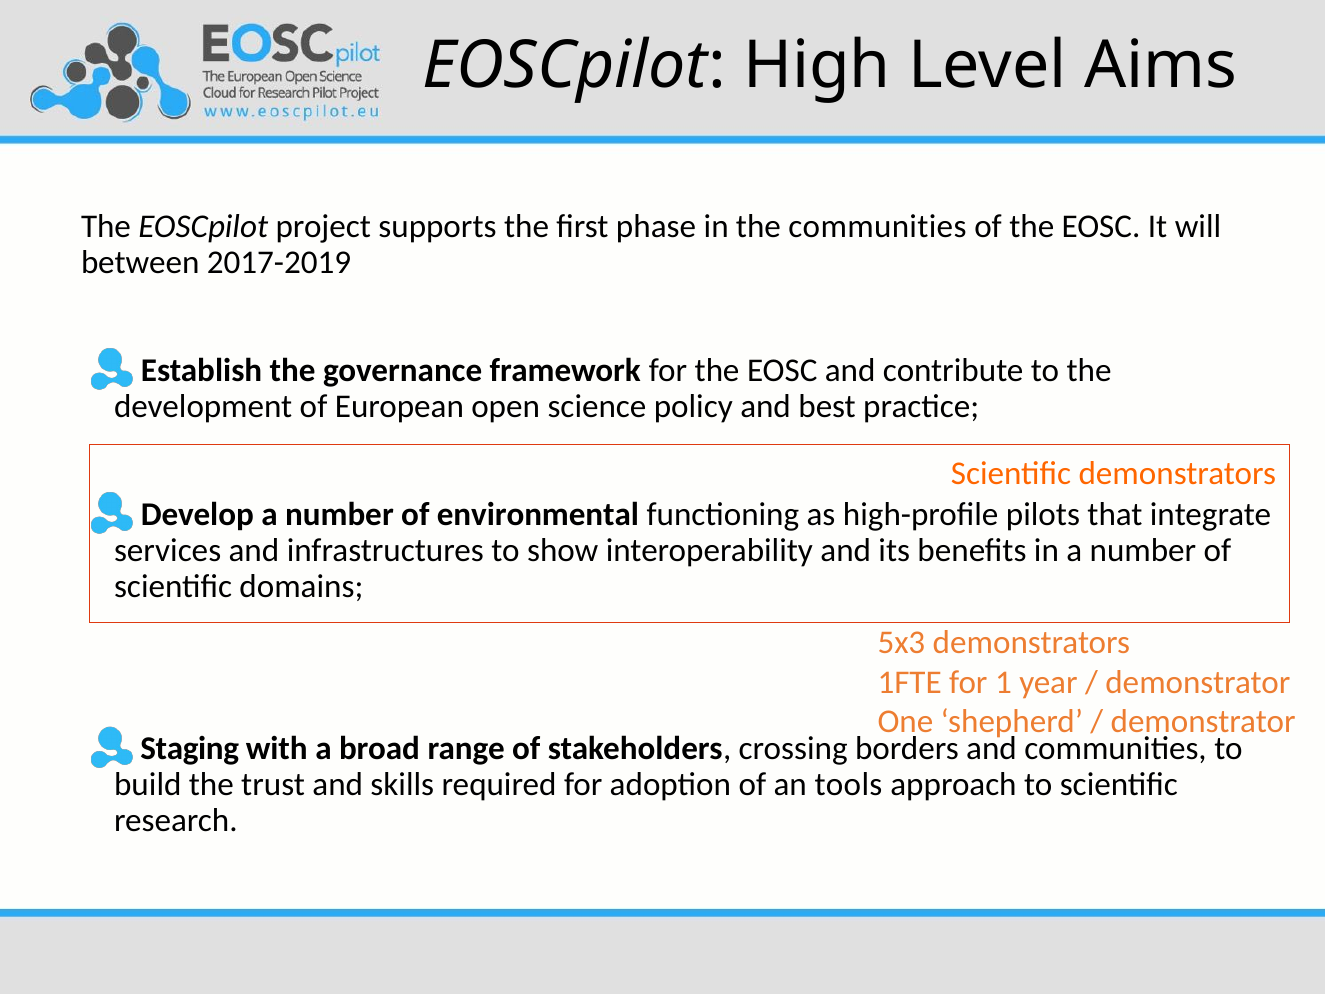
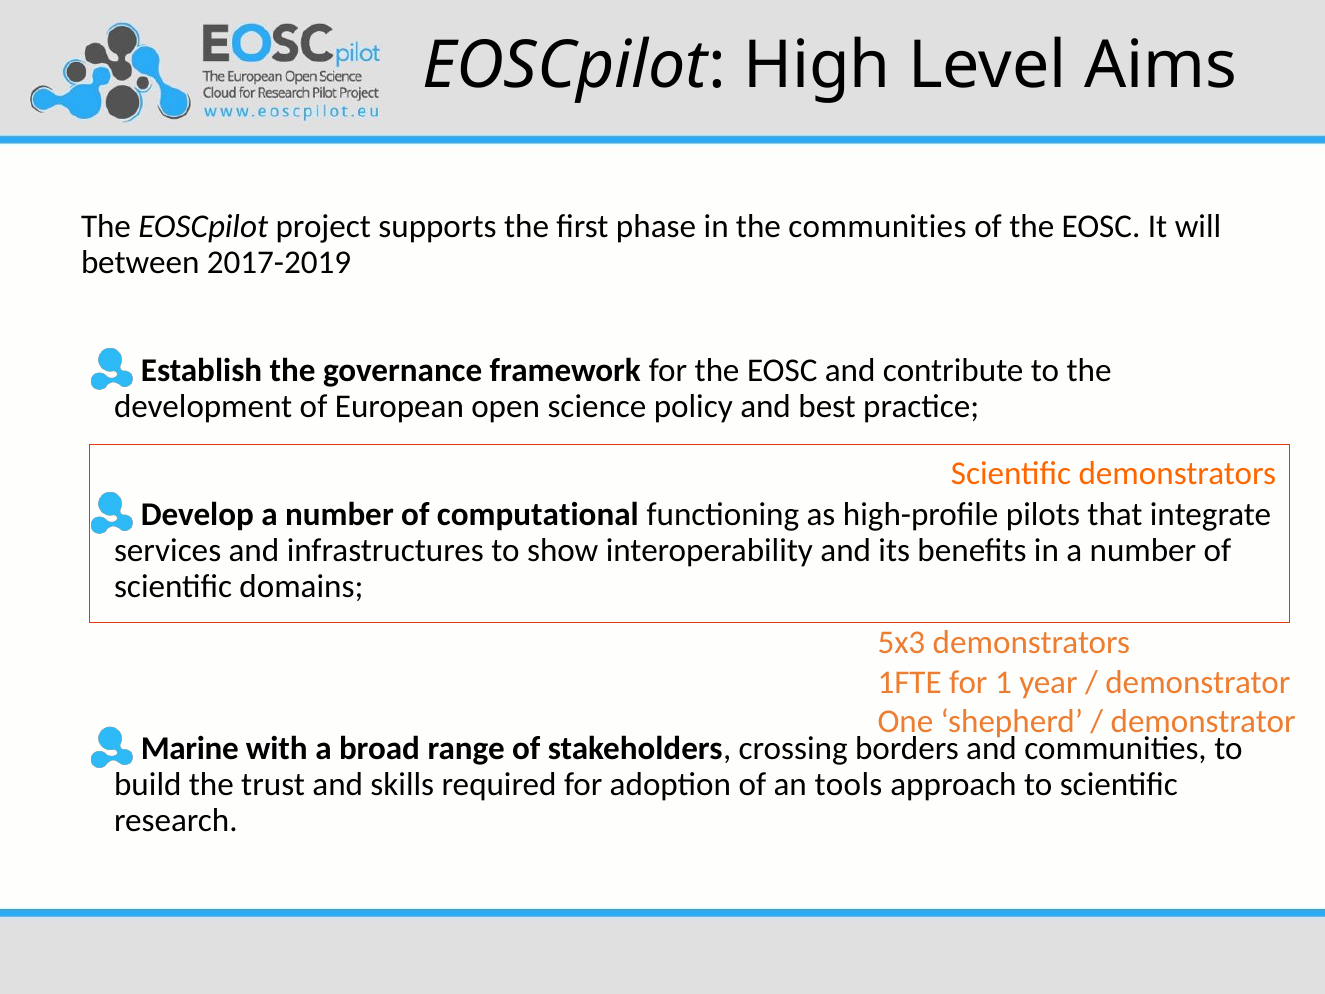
environmental: environmental -> computational (538, 515)
Staging: Staging -> Marine (190, 749)
